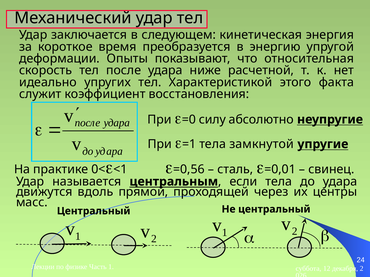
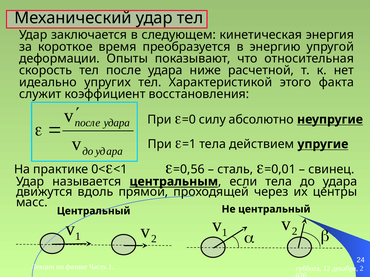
замкнутой: замкнутой -> действием (262, 144)
